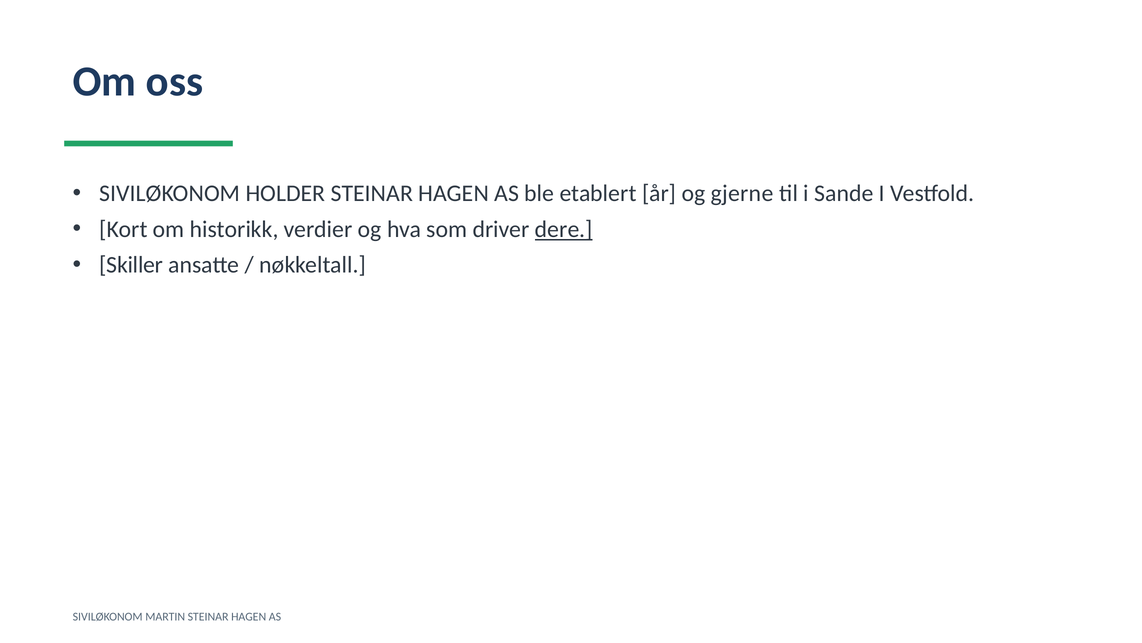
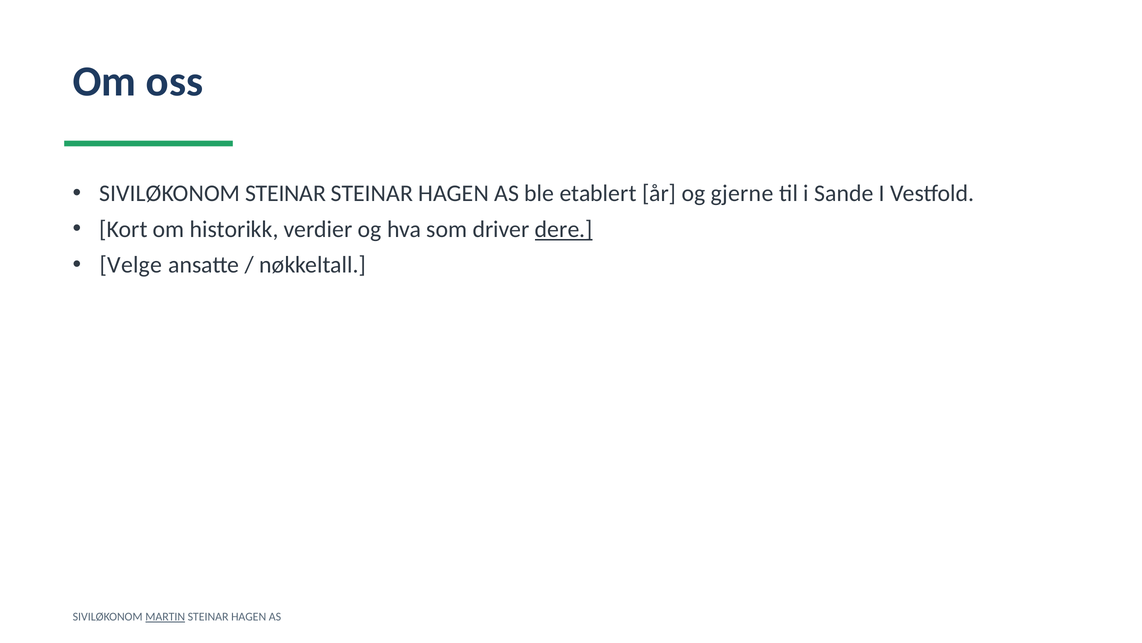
SIVILØKONOM HOLDER: HOLDER -> STEINAR (286, 193)
Skiller: Skiller -> Velge (131, 265)
MARTIN underline: none -> present (165, 616)
